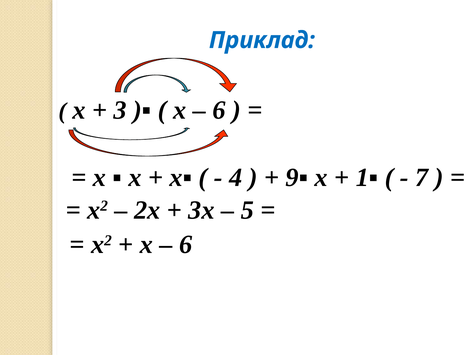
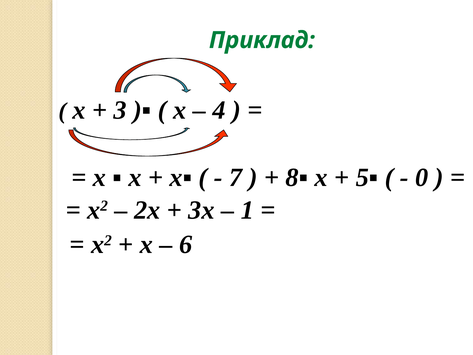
Приклад colour: blue -> green (262, 40)
6: 6 -> 4 (219, 110)
4: 4 -> 7 (236, 177)
9▪: 9▪ -> 8▪ (297, 177)
1▪: 1▪ -> 5▪ (367, 177)
7: 7 -> 0 (422, 177)
5: 5 -> 1 (247, 210)
